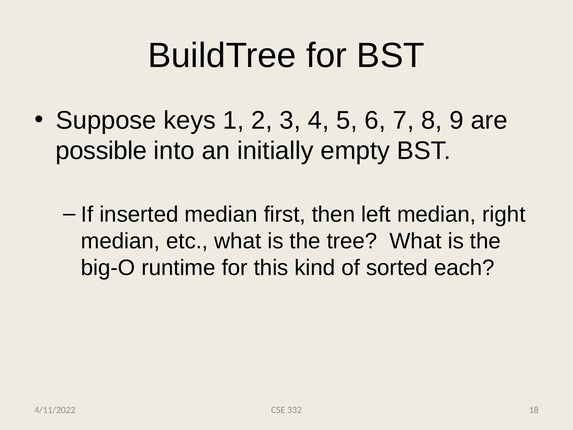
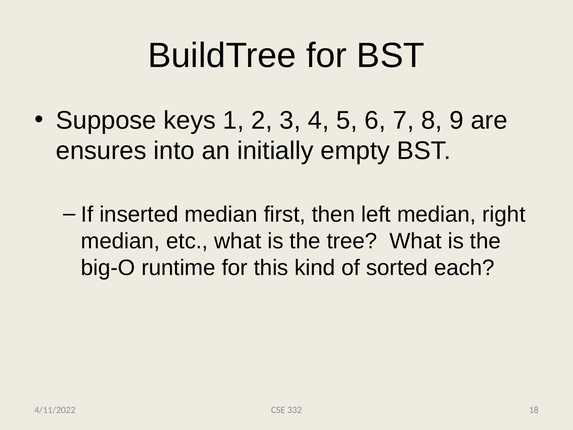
possible: possible -> ensures (101, 151)
